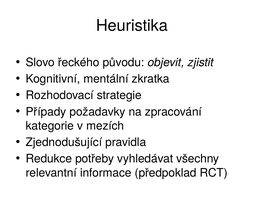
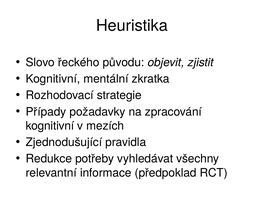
kategorie: kategorie -> kognitivní (50, 126)
